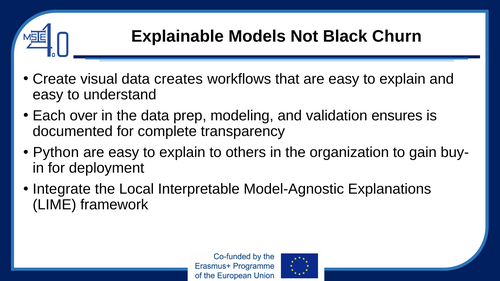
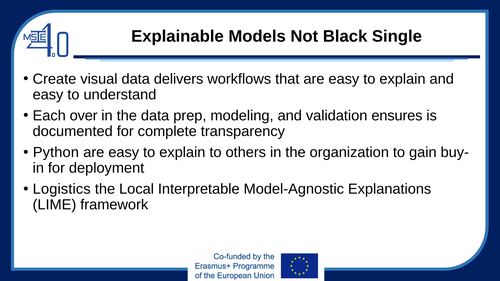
Churn: Churn -> Single (397, 37)
creates: creates -> delivers (179, 79)
Integrate: Integrate -> Logistics (62, 189)
